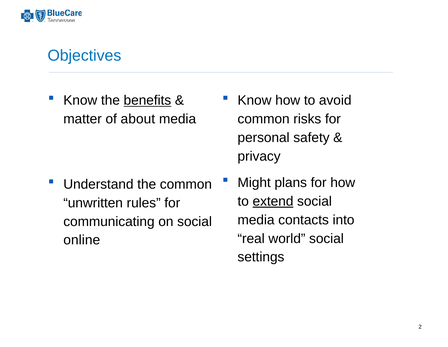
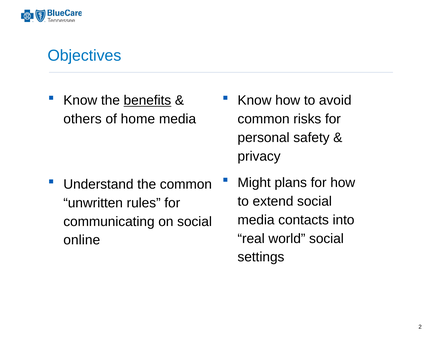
matter: matter -> others (83, 119)
about: about -> home (138, 119)
extend underline: present -> none (273, 201)
